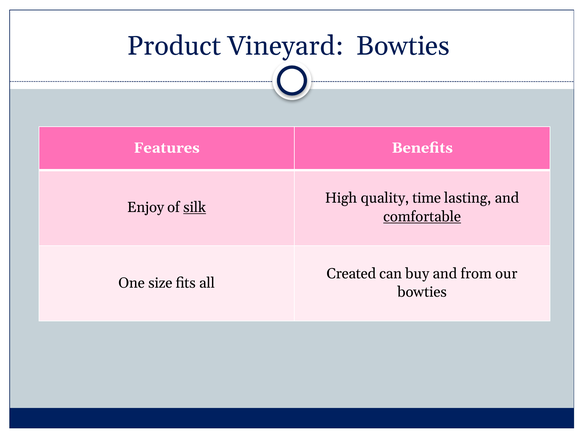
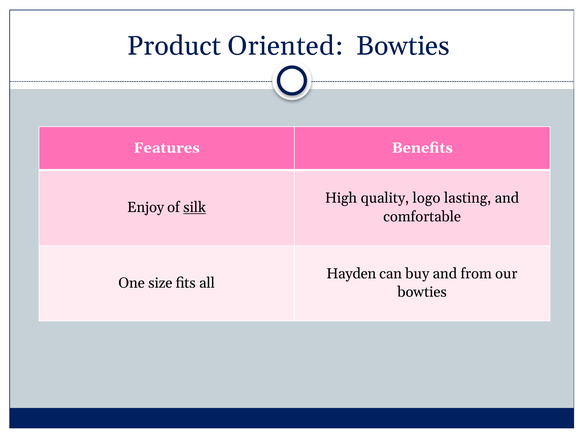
Vineyard: Vineyard -> Oriented (285, 46)
time: time -> logo (427, 198)
comfortable underline: present -> none (422, 217)
Created: Created -> Hayden (351, 274)
